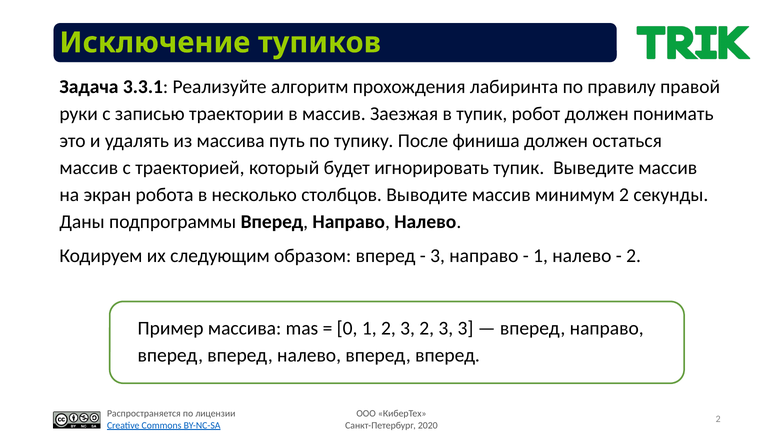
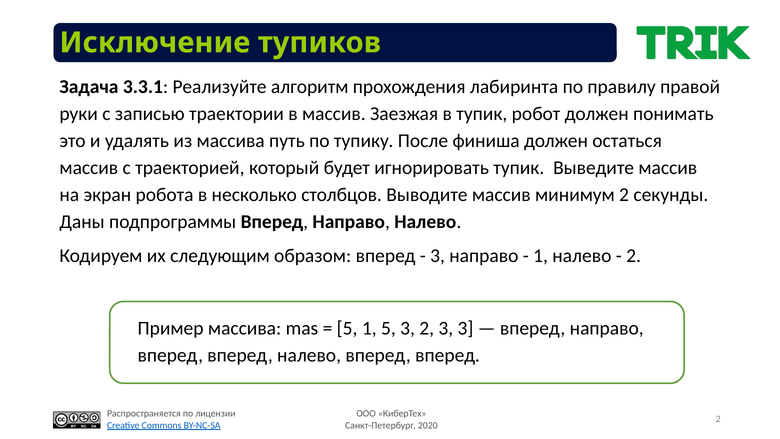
0: 0 -> 5 (347, 328)
1 2: 2 -> 5 (388, 328)
